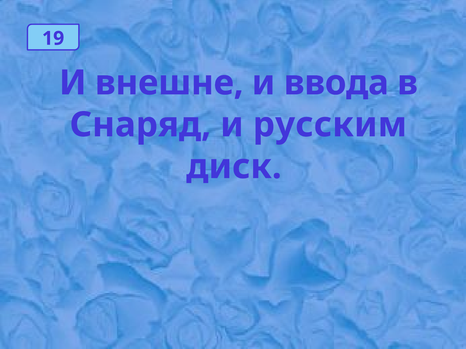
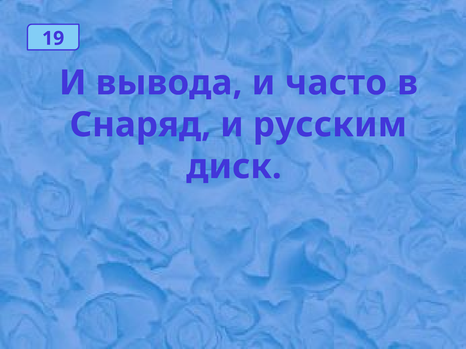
внешне: внешне -> вывода (169, 83)
ввода: ввода -> часто (336, 83)
